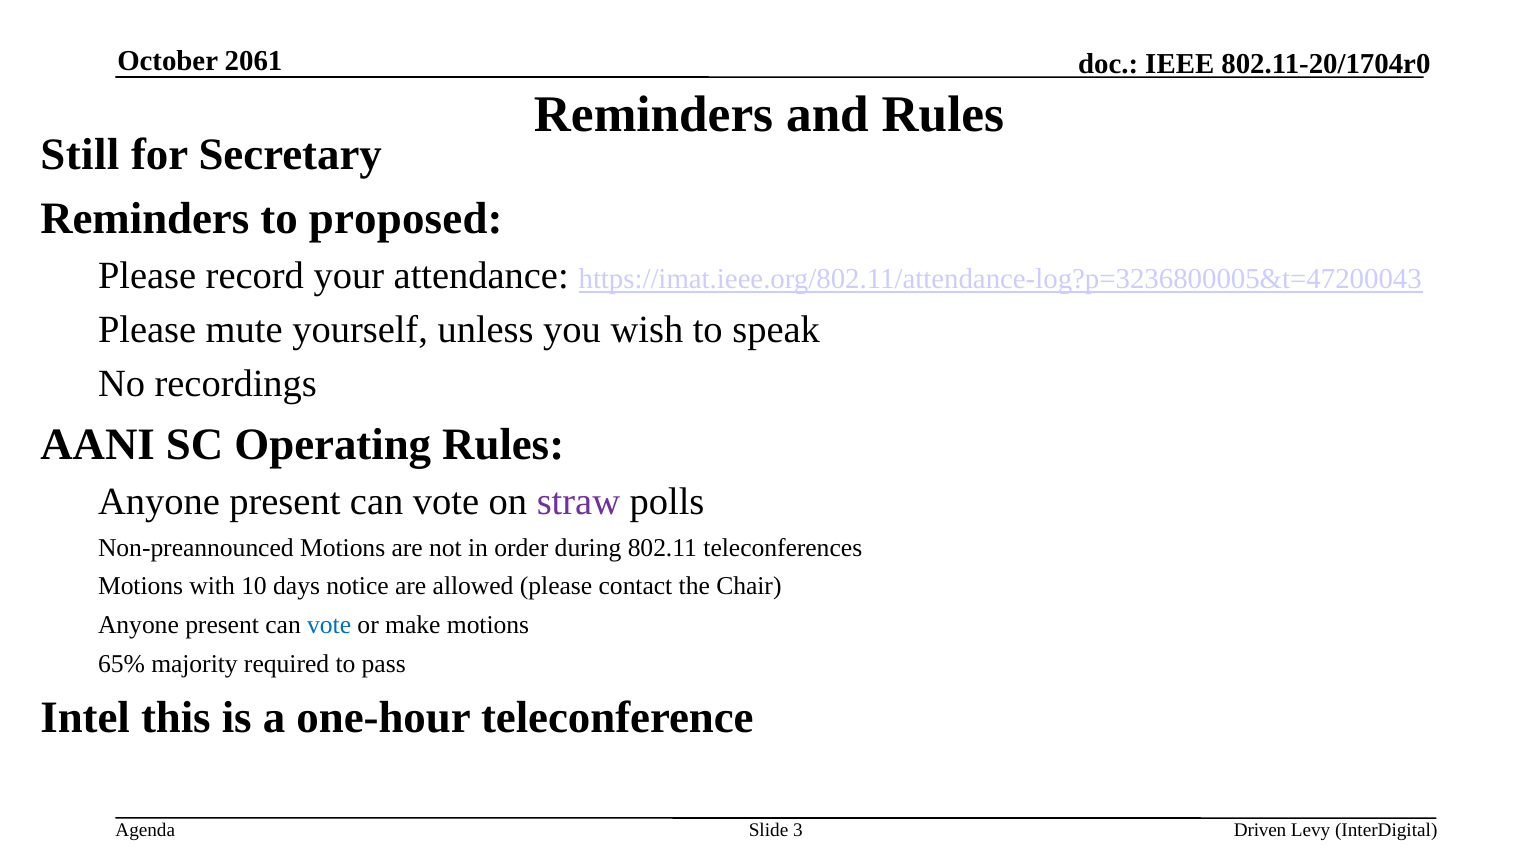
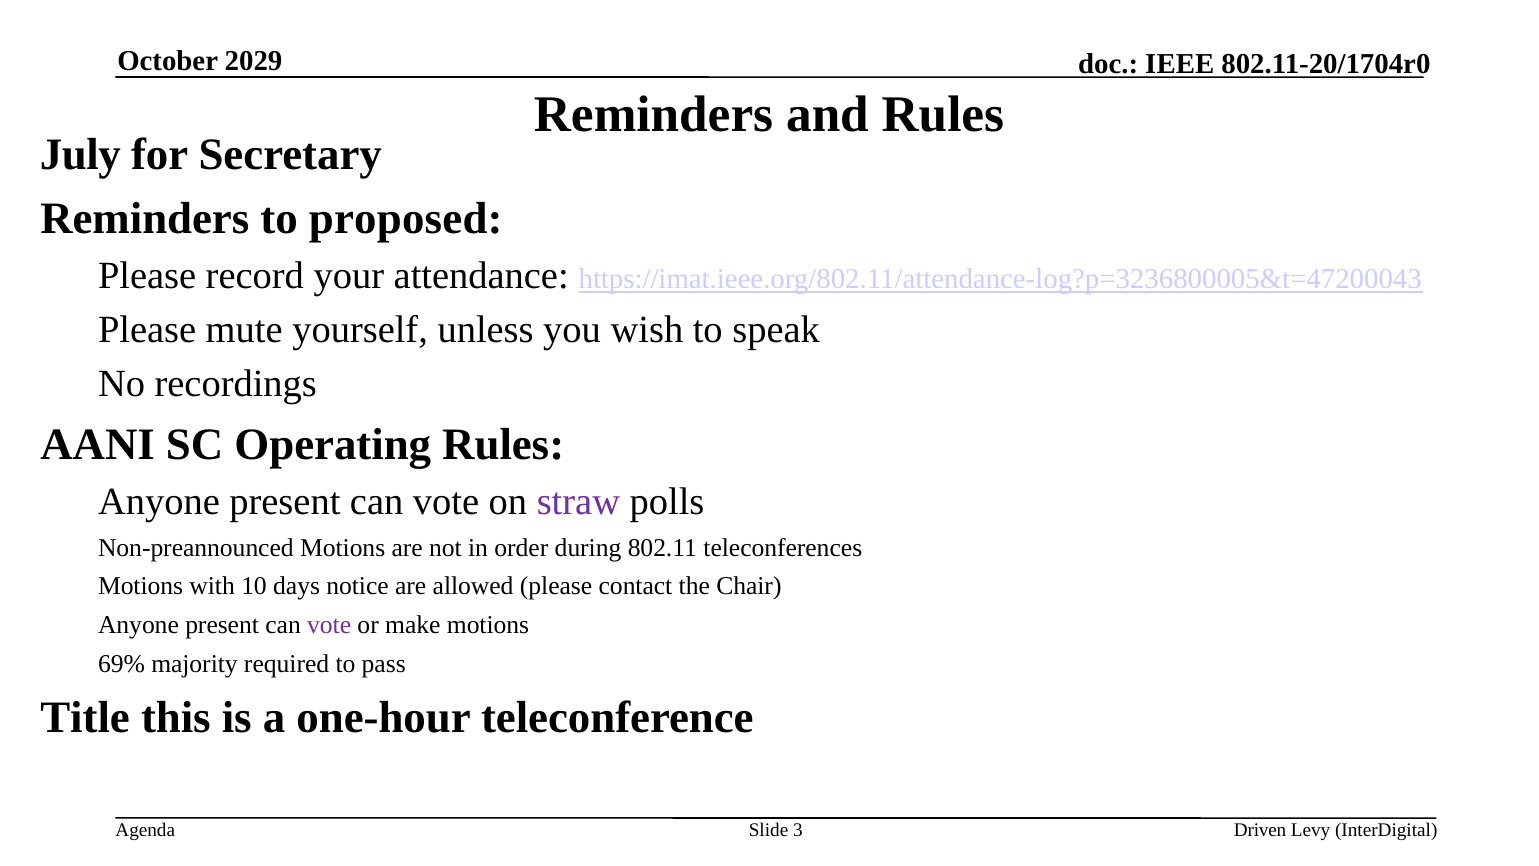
2061: 2061 -> 2029 (254, 61)
Still: Still -> July (80, 155)
vote colour: blue -> purple (329, 625)
65%: 65% -> 69% (122, 664)
Intel: Intel -> Title (85, 717)
